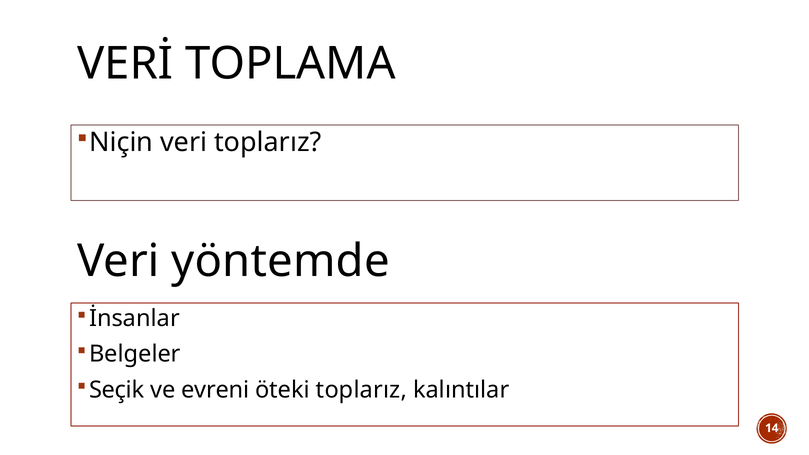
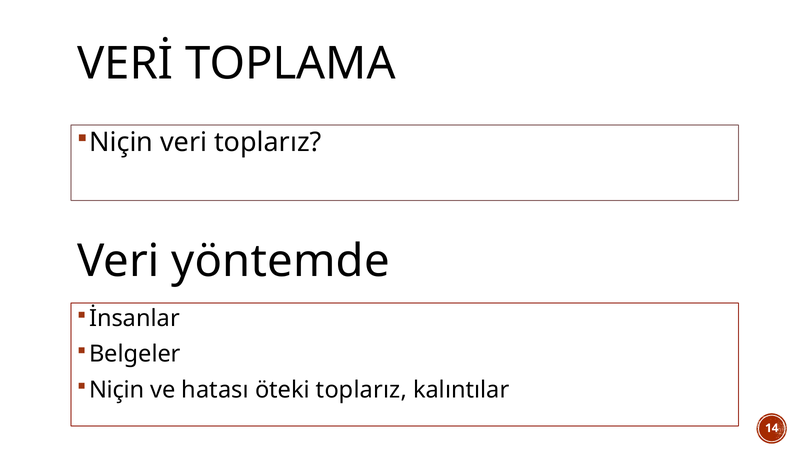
Seçik: Seçik -> Niçin (117, 390)
evreni: evreni -> hatası (215, 390)
